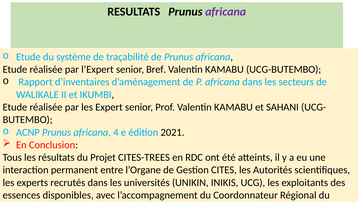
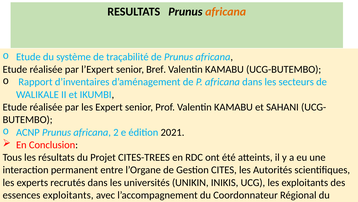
africana colour: purple -> orange (226, 12)
4: 4 -> 2 (116, 132)
essences disponibles: disponibles -> exploitants (68, 195)
